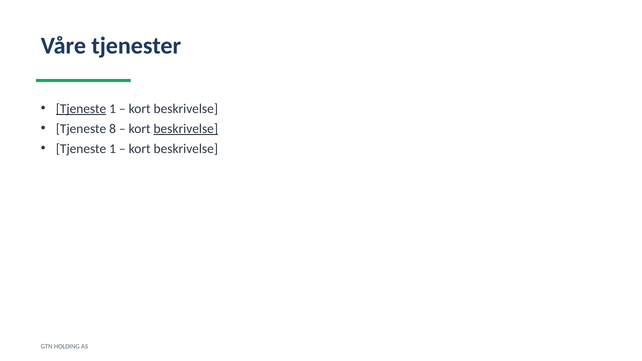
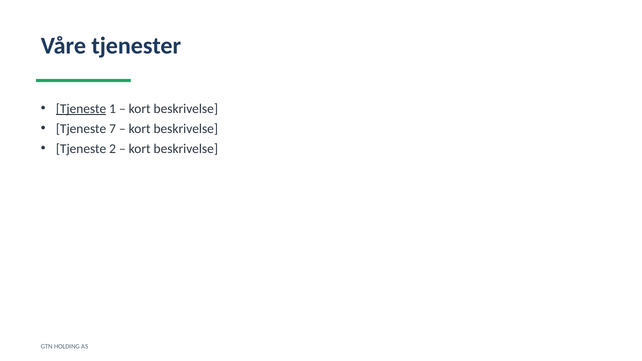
8: 8 -> 7 (113, 129)
beskrivelse underline: present -> none (186, 129)
1: 1 -> 2 (113, 149)
